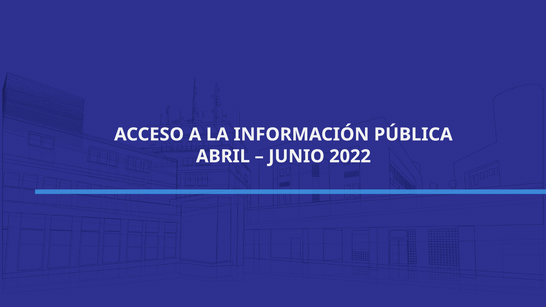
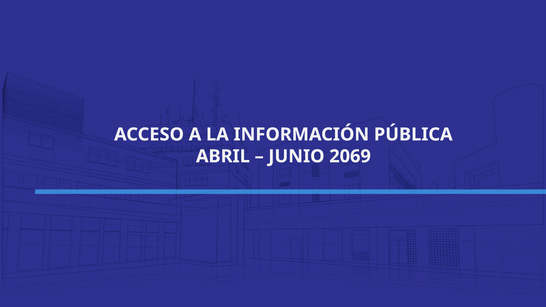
2022: 2022 -> 2069 (350, 156)
